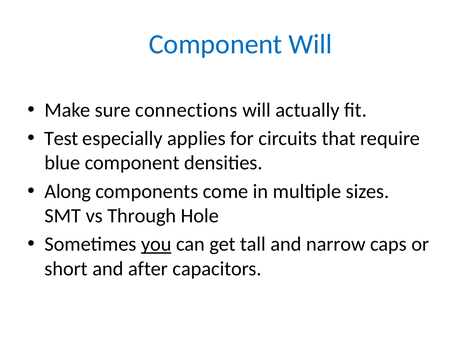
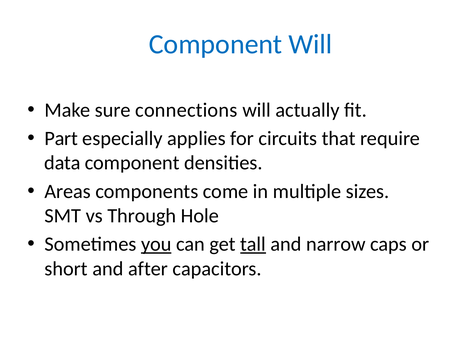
Test: Test -> Part (61, 138)
blue: blue -> data (62, 163)
Along: Along -> Areas (68, 191)
tall underline: none -> present (253, 244)
